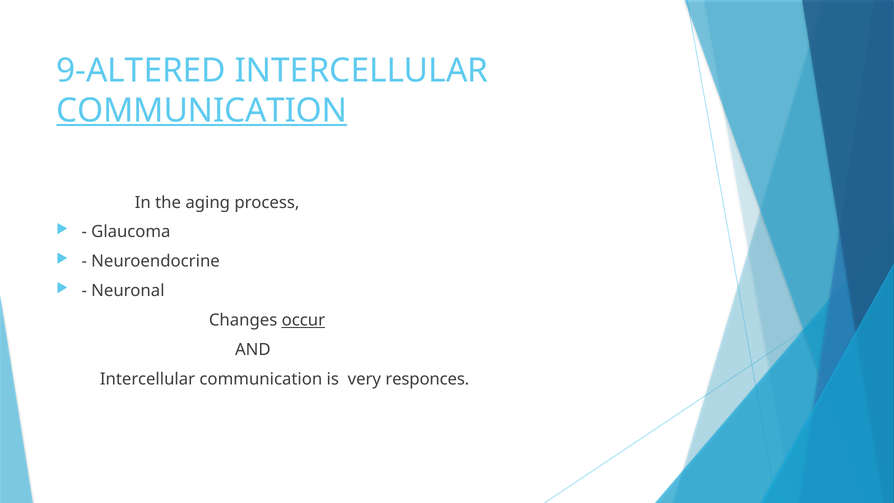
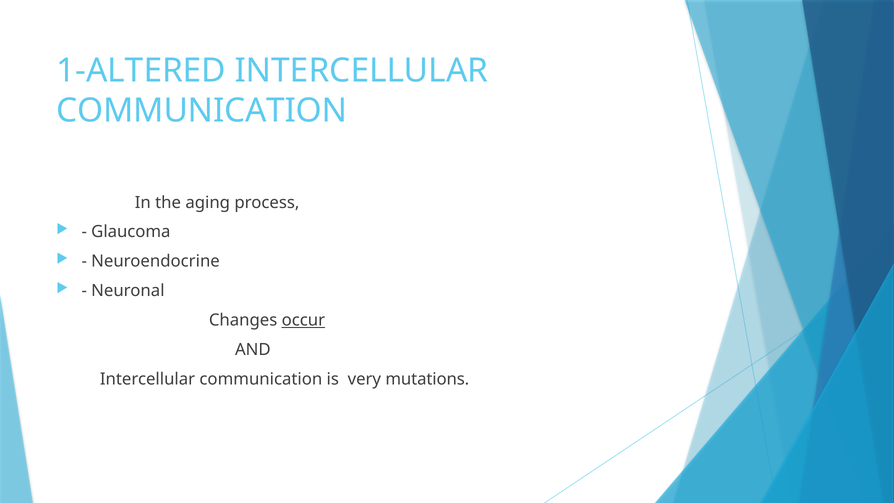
9-ALTERED: 9-ALTERED -> 1-ALTERED (141, 71)
COMMUNICATION underline: present -> none (202, 111)
responces: responces -> mutations (427, 379)
